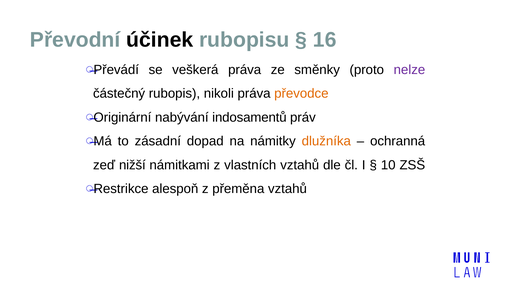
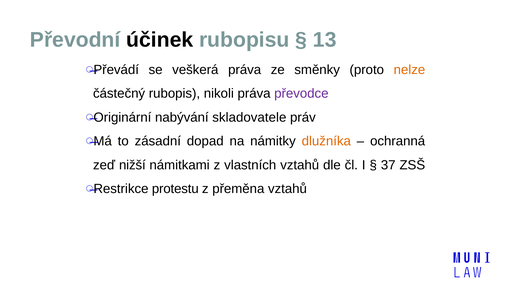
16: 16 -> 13 (325, 40)
nelze colour: purple -> orange (409, 70)
převodce colour: orange -> purple (301, 93)
indosamentů: indosamentů -> skladovatele (249, 117)
10: 10 -> 37 (388, 165)
alespoň: alespoň -> protestu (175, 189)
